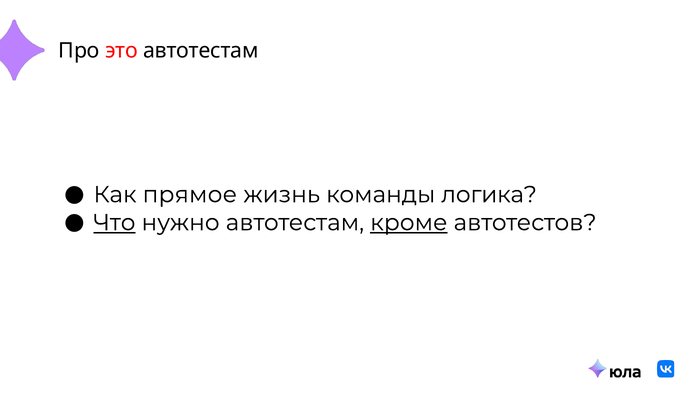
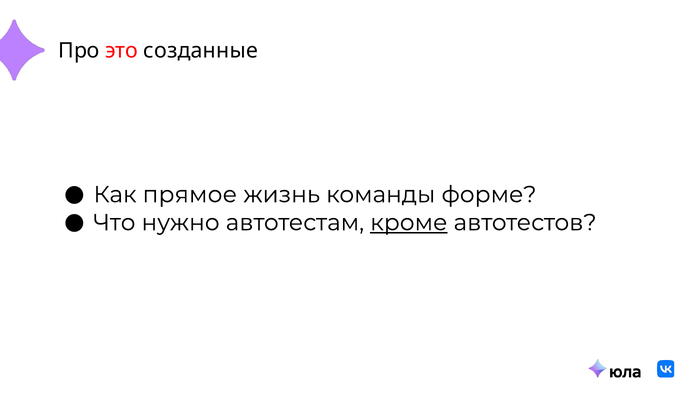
это автотестам: автотестам -> созданные (201, 51)
логика: логика -> форме (489, 194)
Что underline: present -> none (114, 222)
